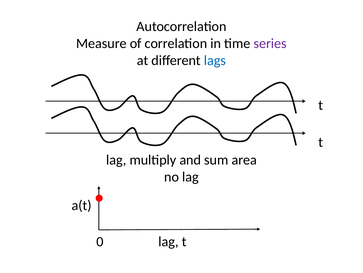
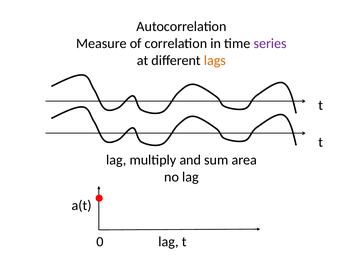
lags colour: blue -> orange (215, 60)
